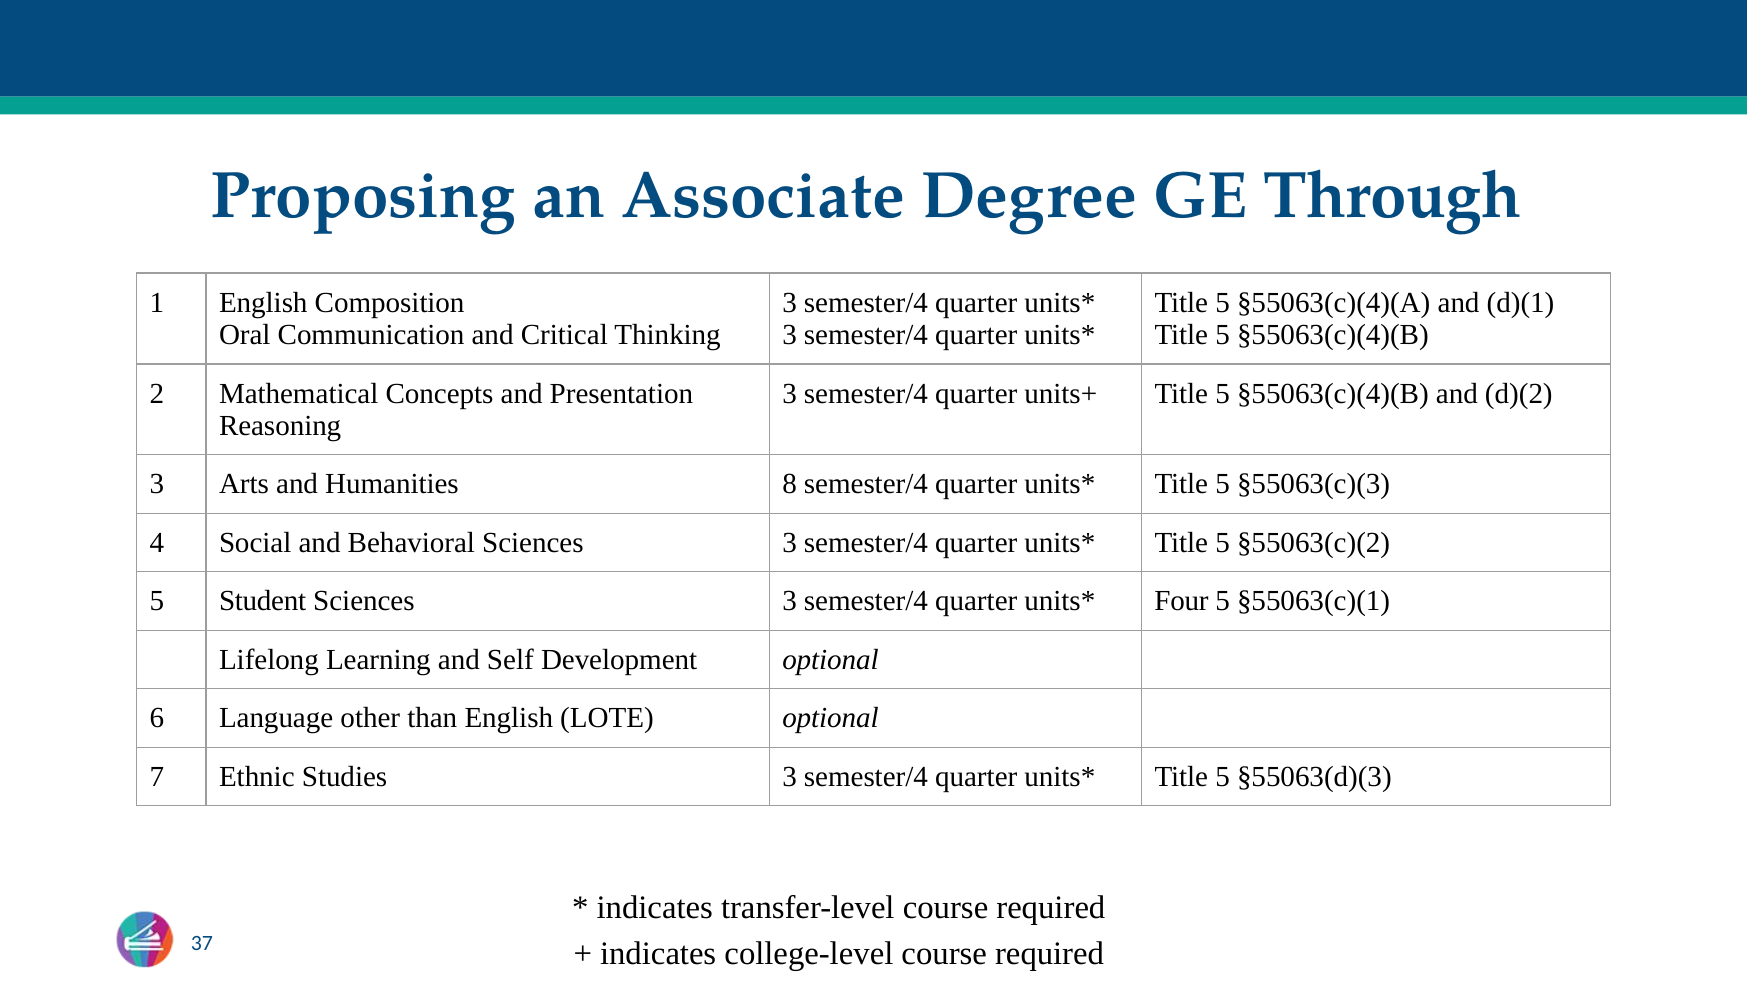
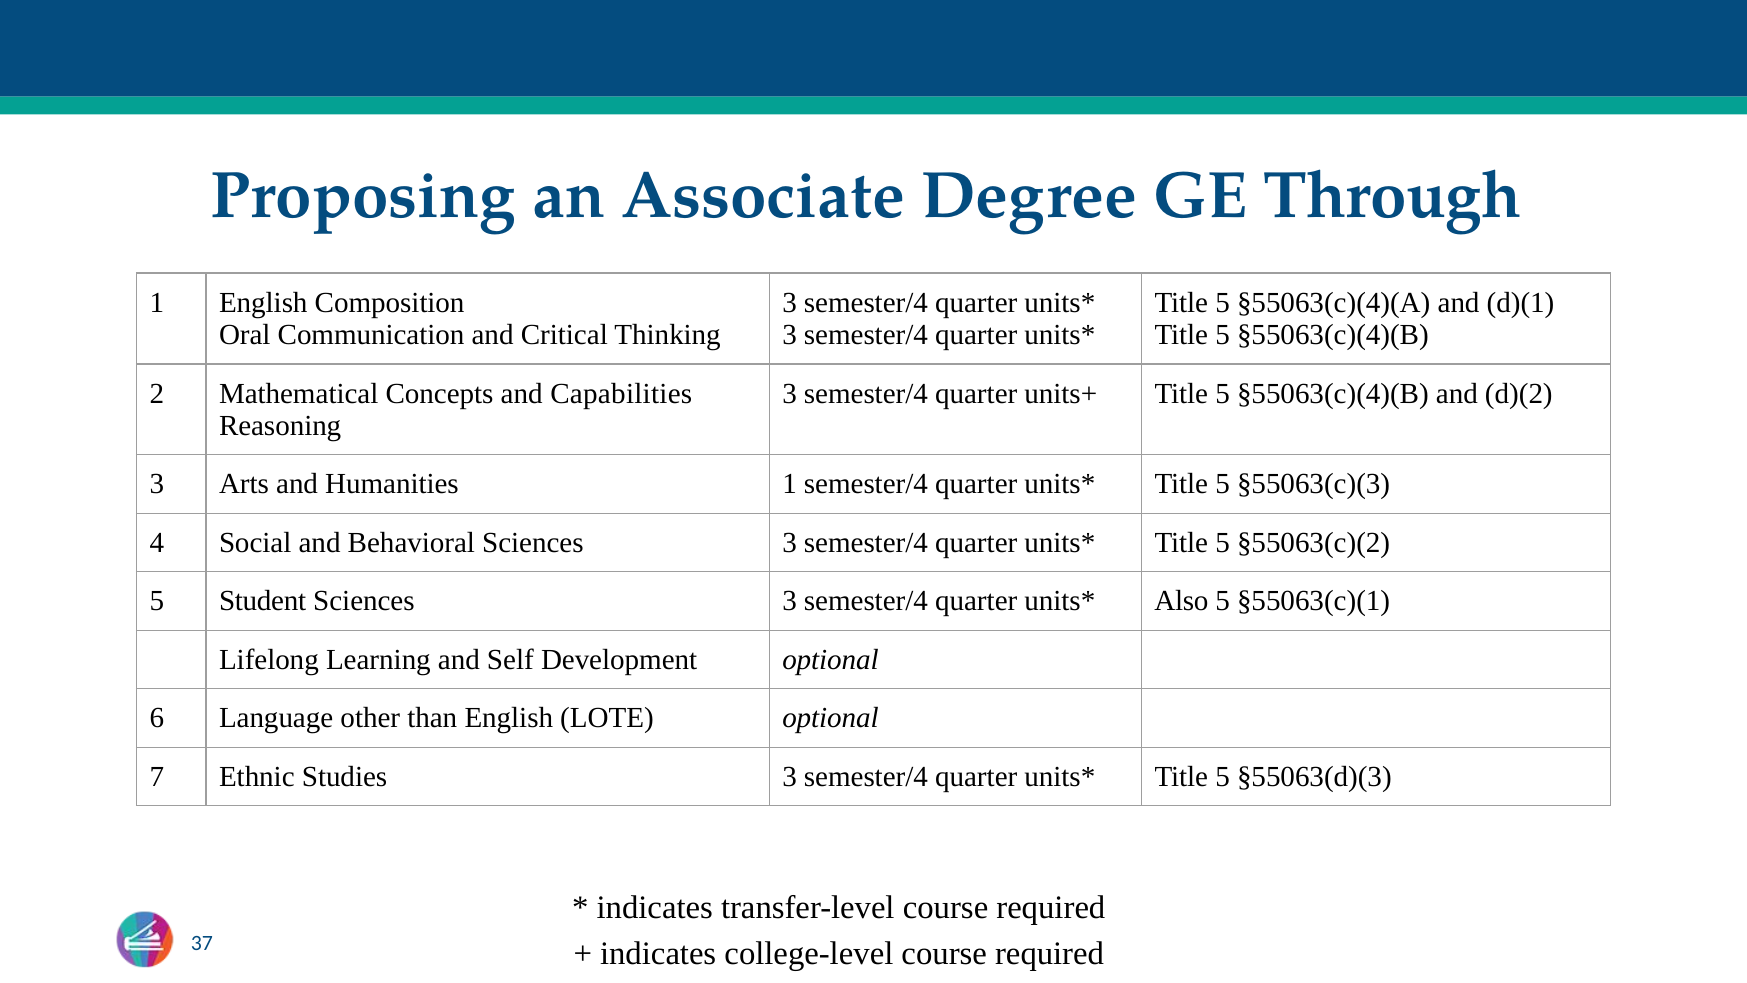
Presentation: Presentation -> Capabilities (621, 393)
Humanities 8: 8 -> 1 (790, 484)
Four: Four -> Also (1181, 601)
